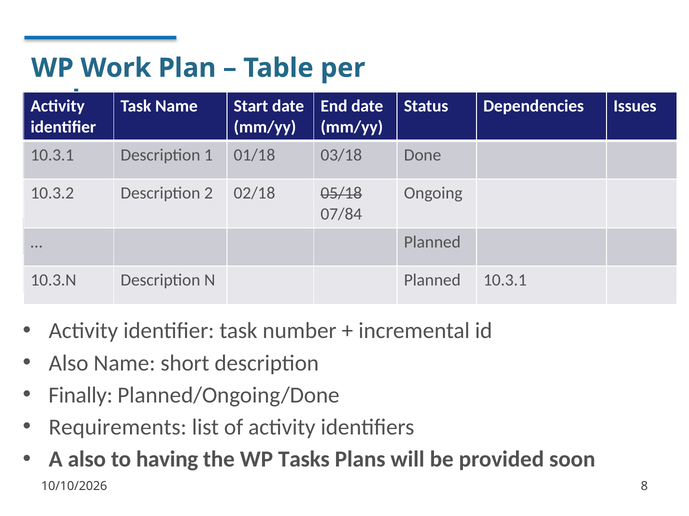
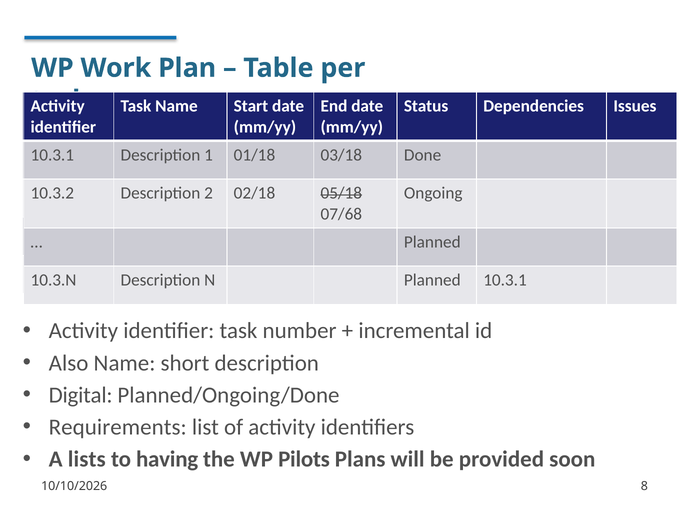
07/84: 07/84 -> 07/68 (341, 215)
Finally: Finally -> Digital (81, 396)
A also: also -> lists (87, 460)
Tasks: Tasks -> Pilots (304, 460)
